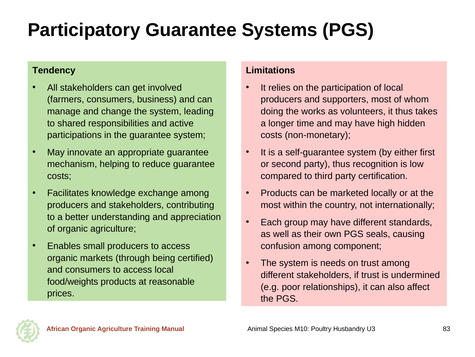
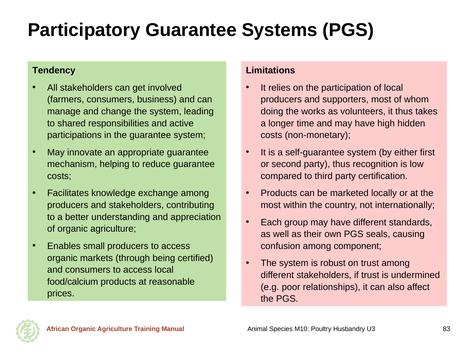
needs: needs -> robust (333, 263)
food/weights: food/weights -> food/calcium (73, 281)
